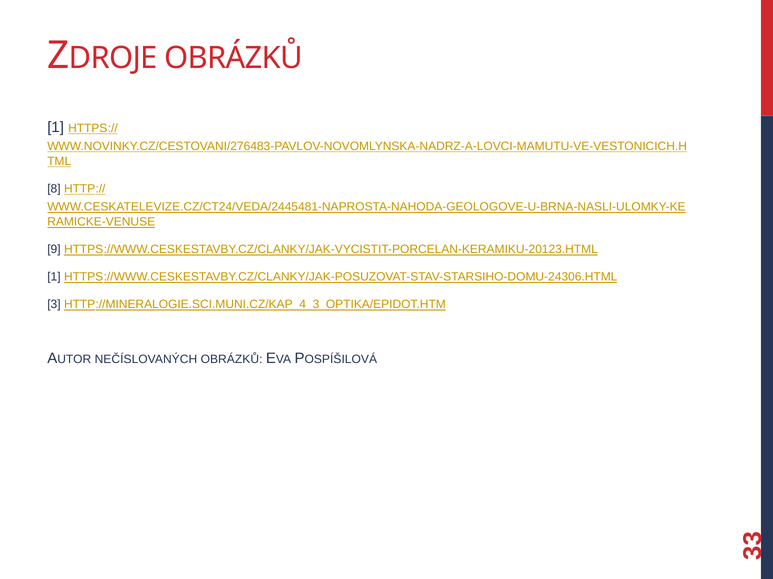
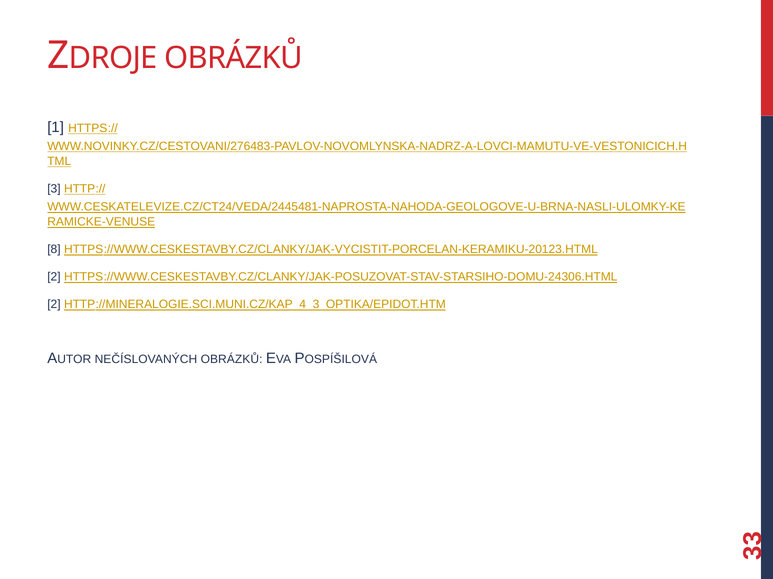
8: 8 -> 3 (54, 189)
9: 9 -> 8 (54, 250)
1: 1 -> 2 (54, 277)
3: 3 -> 2 (54, 305)
